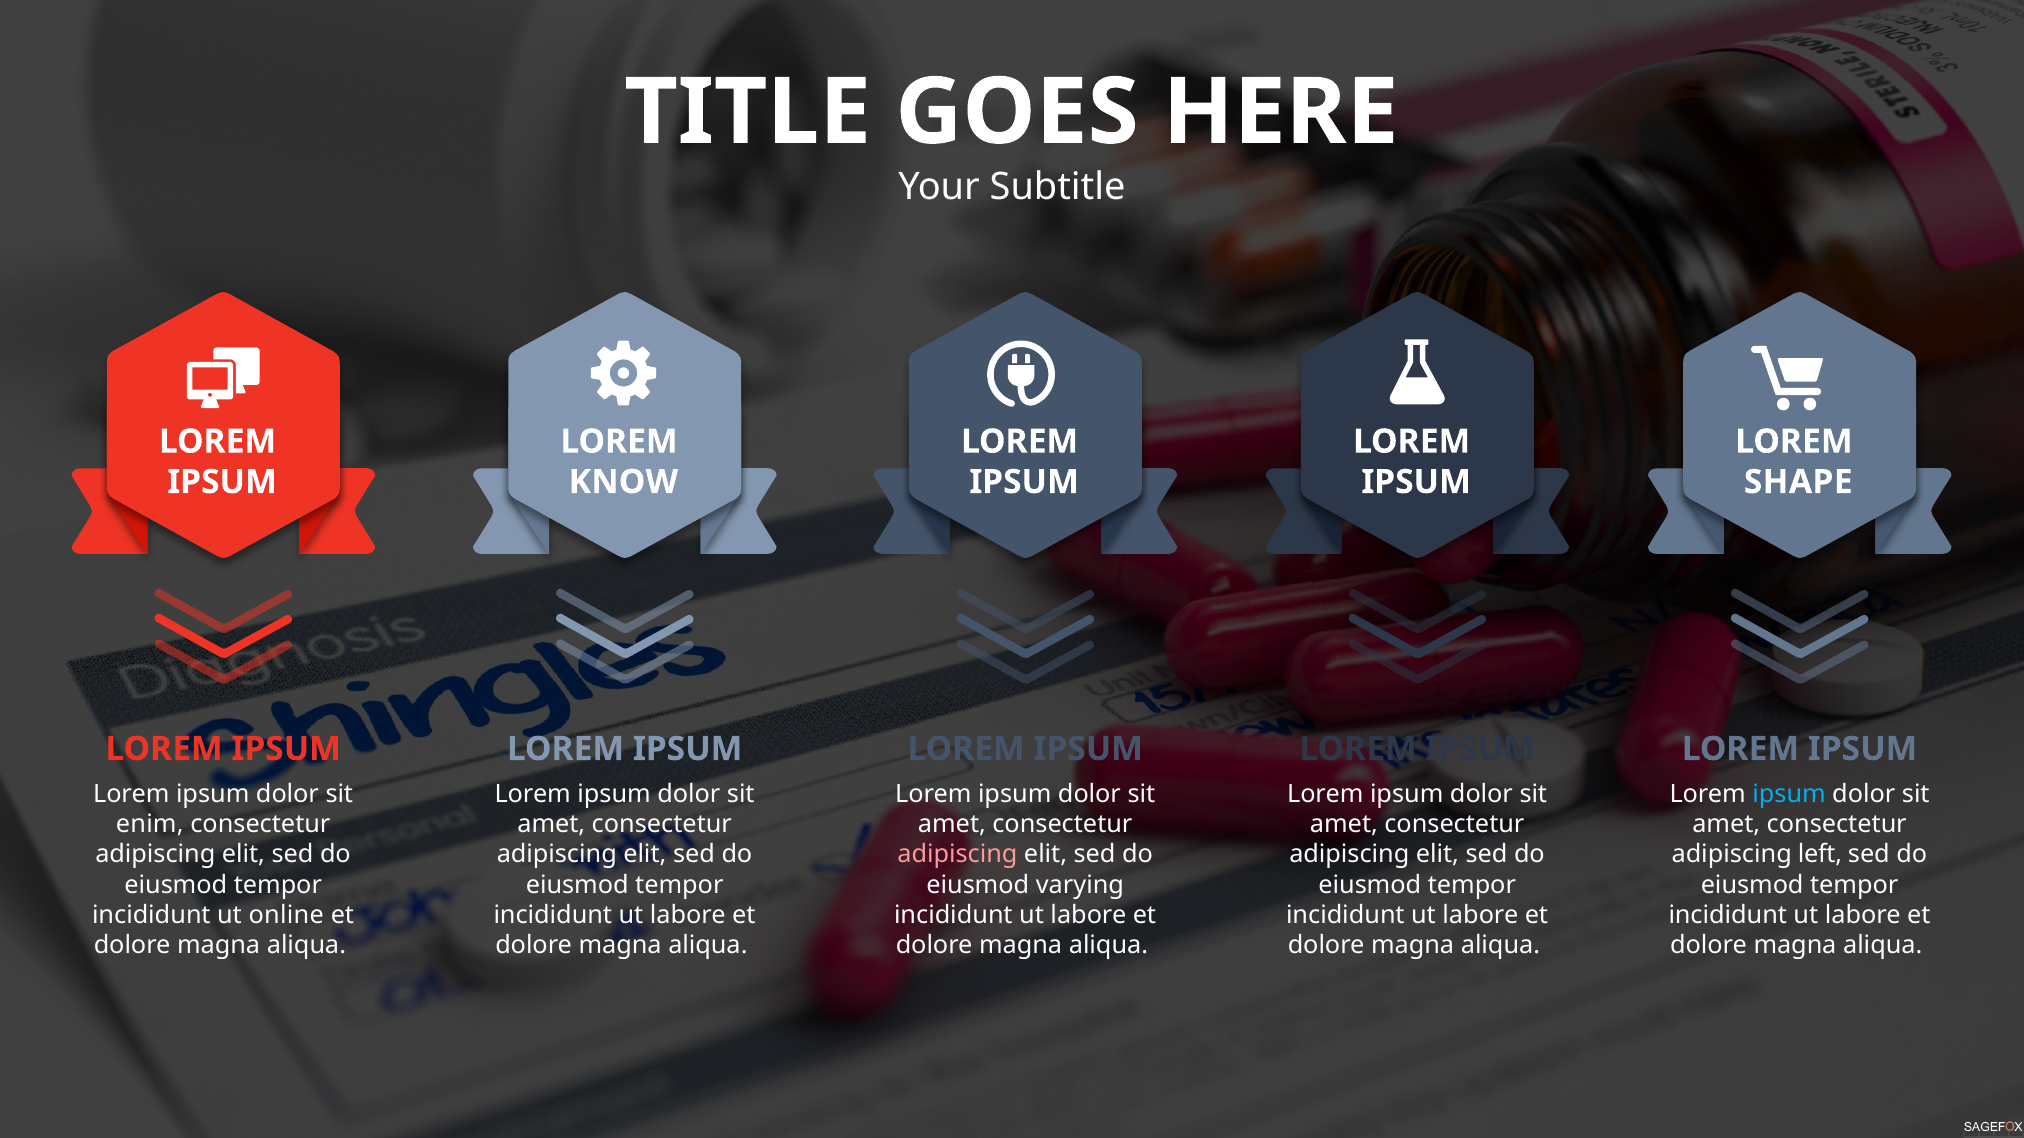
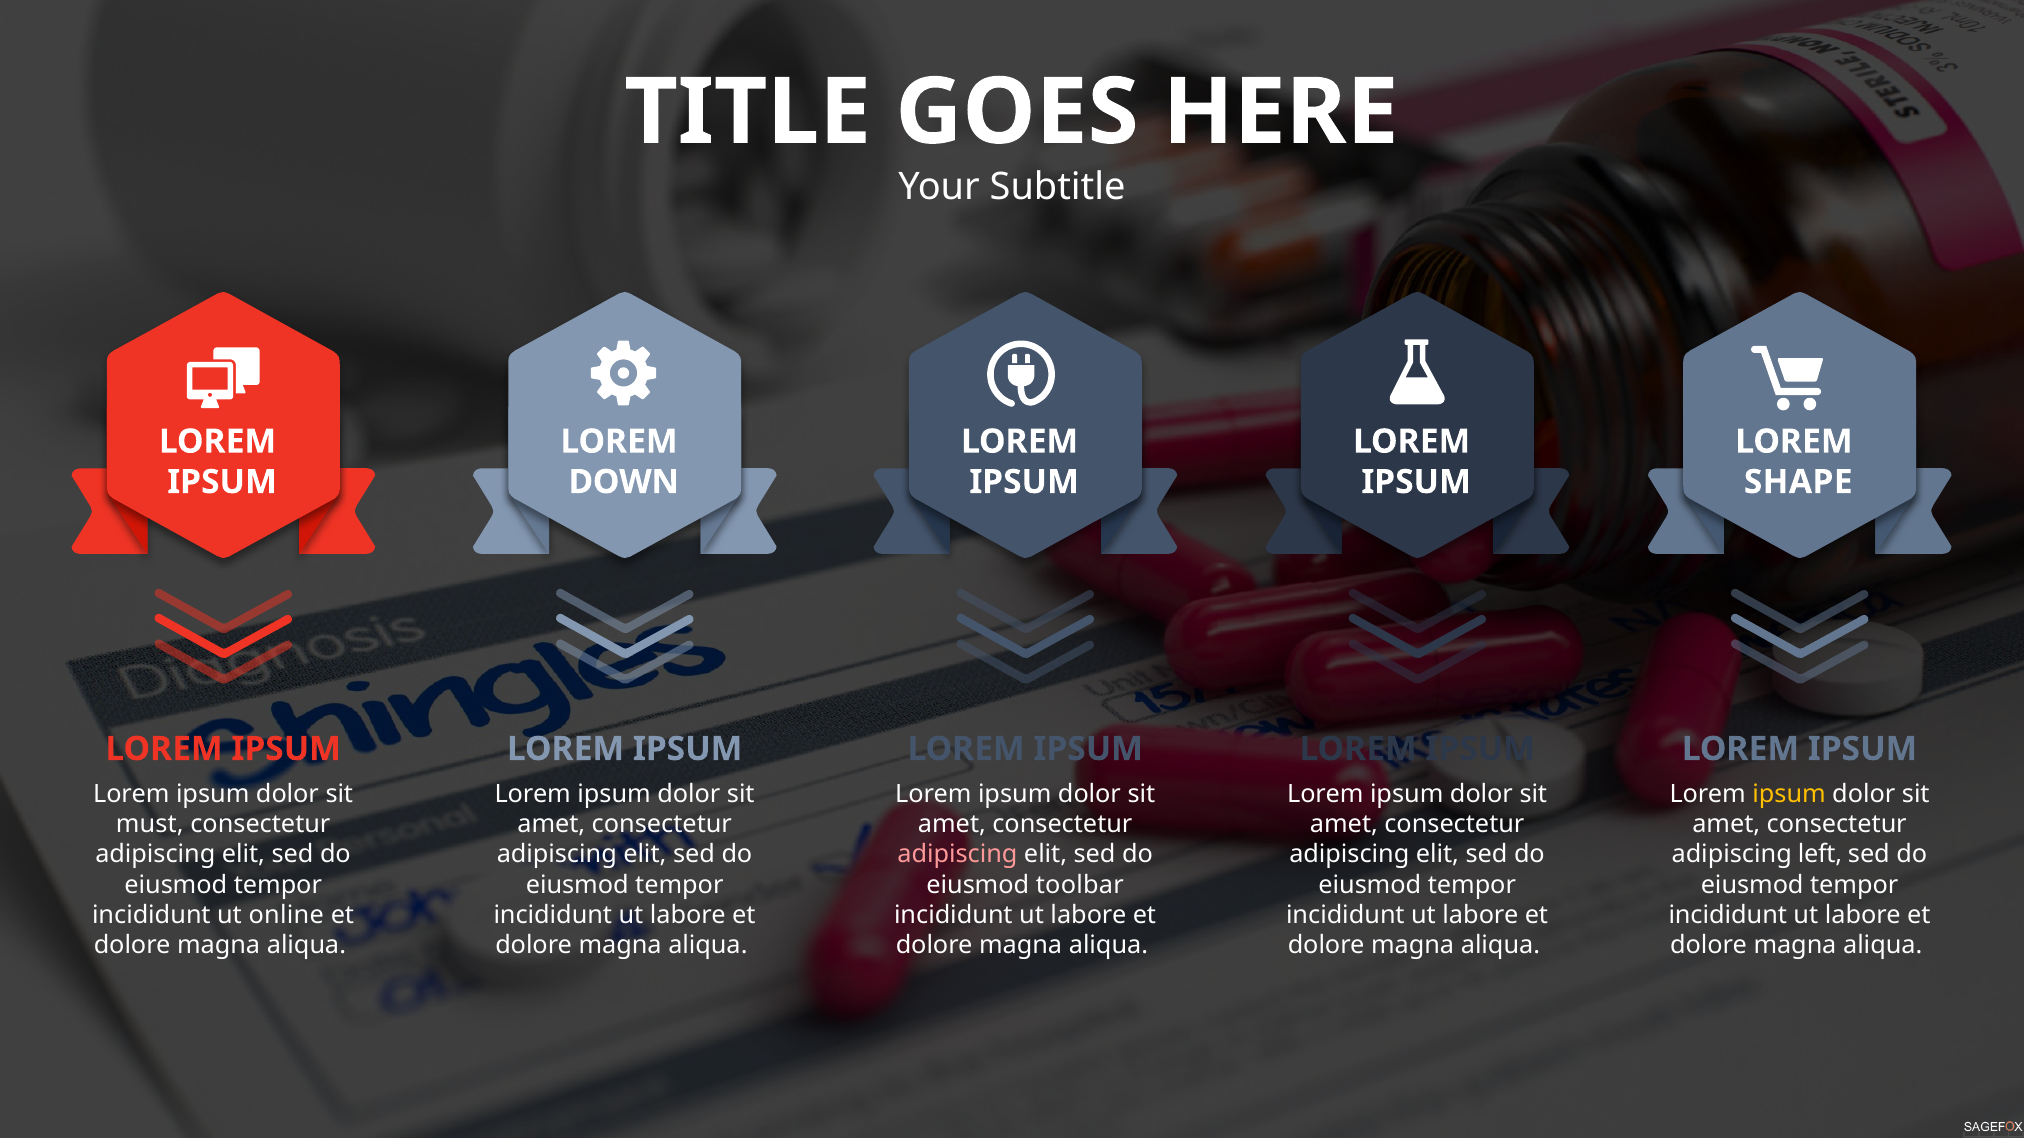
KNOW: KNOW -> DOWN (624, 482)
ipsum colour: light blue -> yellow (1789, 794)
enim: enim -> must (150, 825)
varying: varying -> toolbar (1080, 885)
